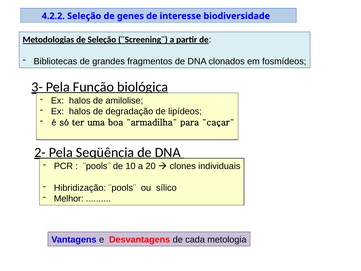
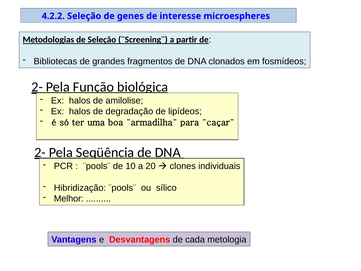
biodiversidade: biodiversidade -> microespheres (237, 16)
3-: 3- -> 2- (37, 87)
